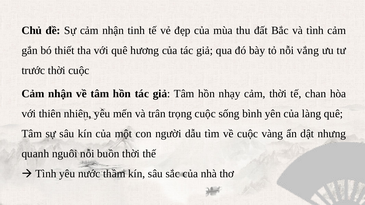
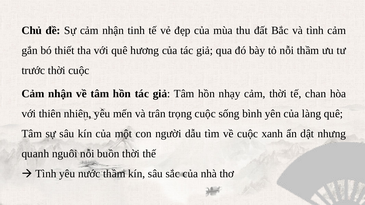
nỗi vắng: vắng -> thầm (308, 51)
vàng: vàng -> xanh (272, 134)
